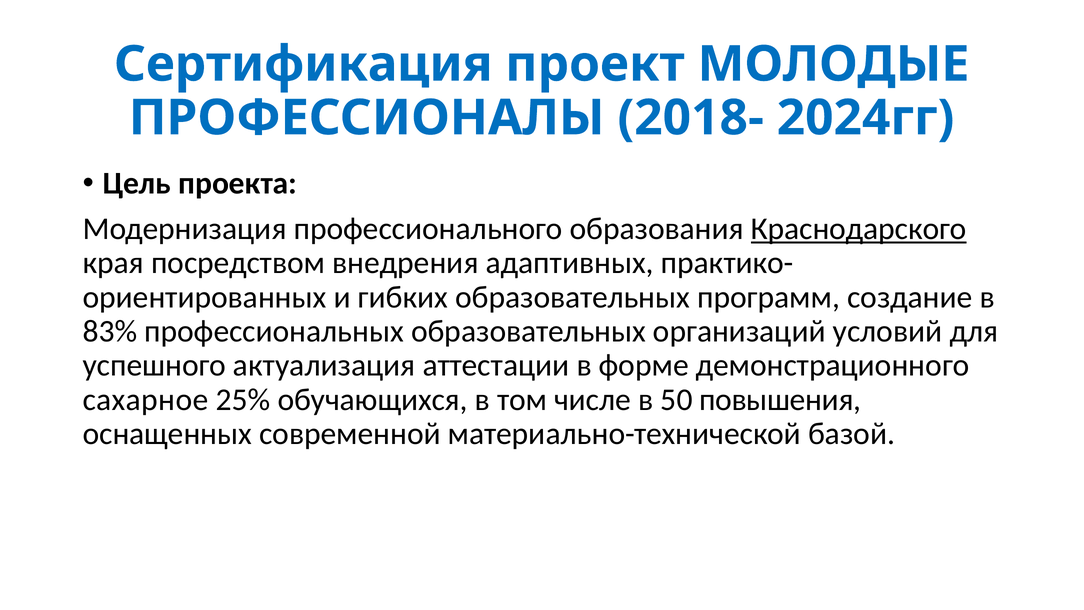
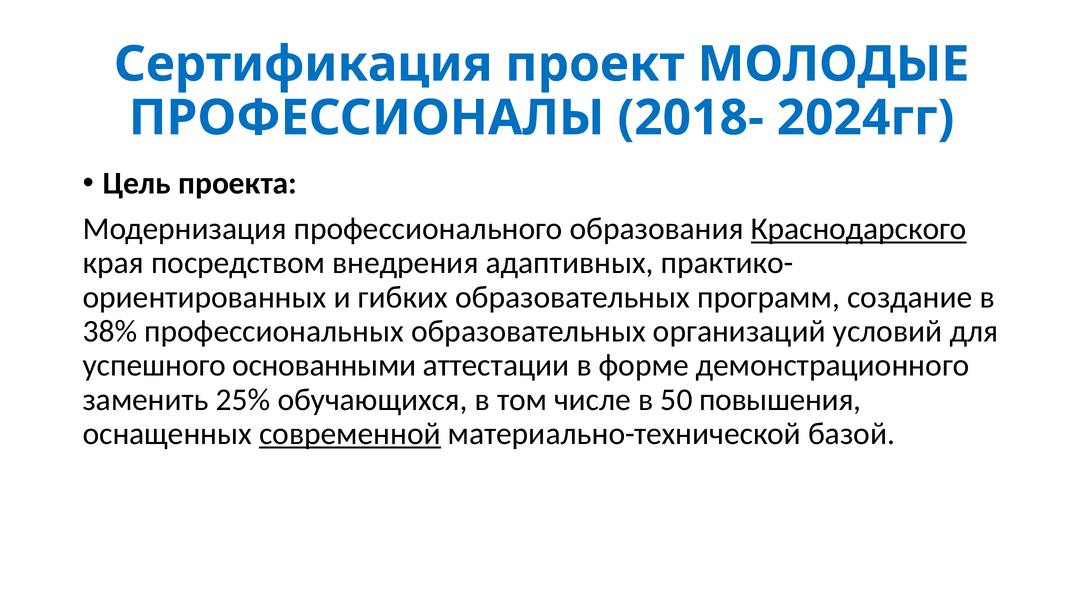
83%: 83% -> 38% (110, 331)
актуализация: актуализация -> основанными (324, 365)
сахарное: сахарное -> заменить (146, 399)
современной underline: none -> present (350, 434)
